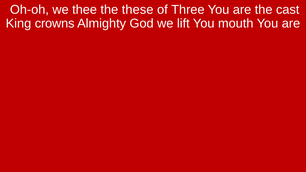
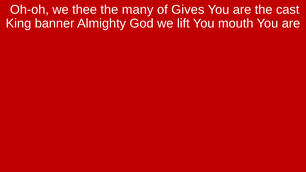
these: these -> many (138, 10)
Three: Three -> Gives (188, 10)
crowns: crowns -> banner (55, 23)
